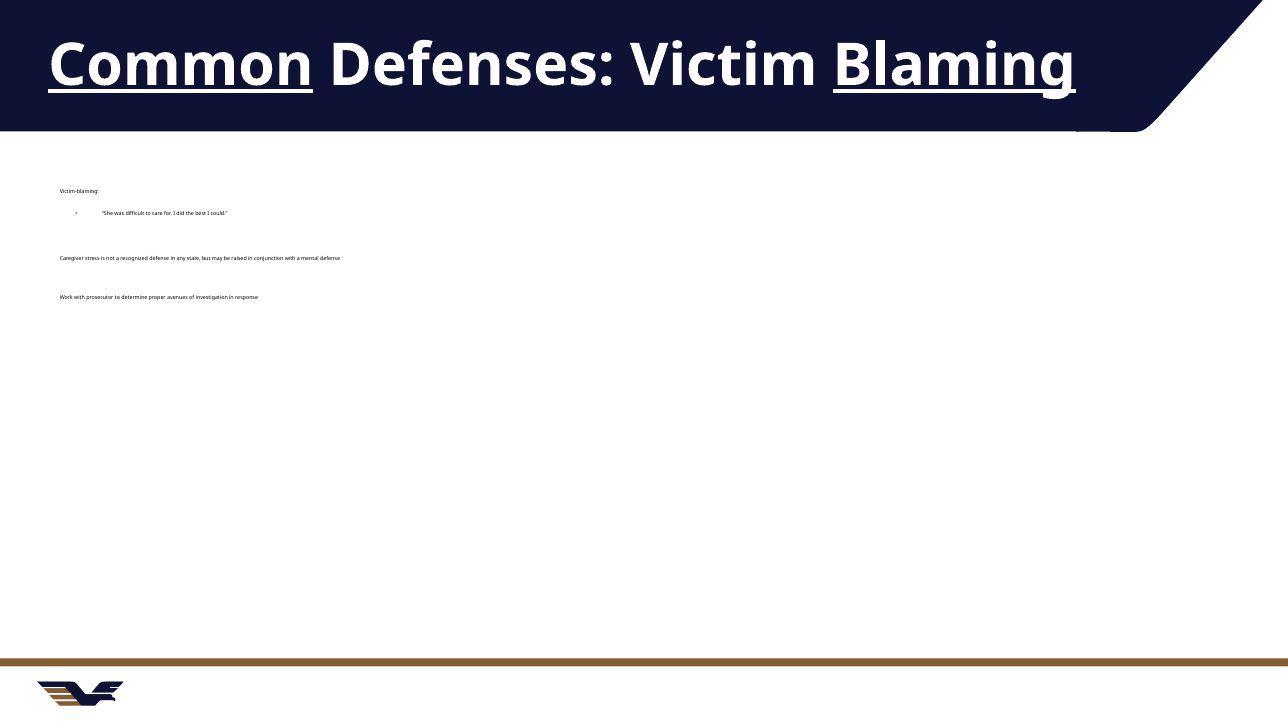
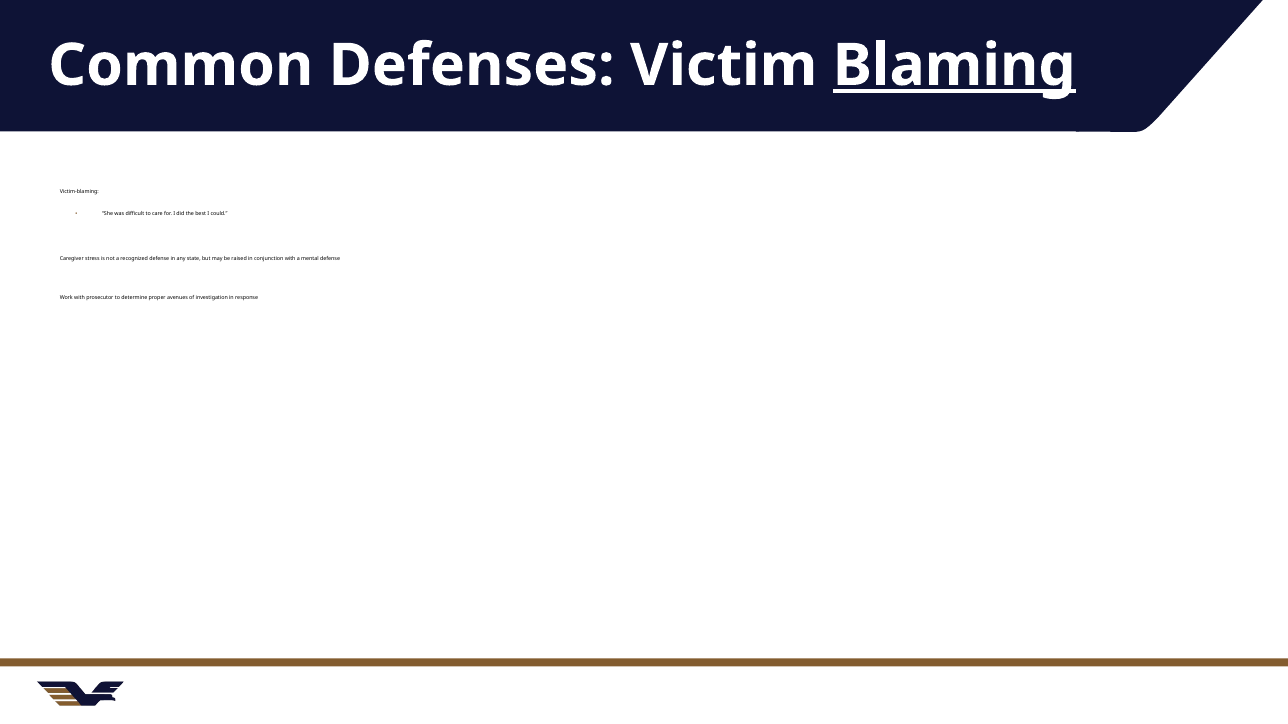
Common underline: present -> none (181, 66)
